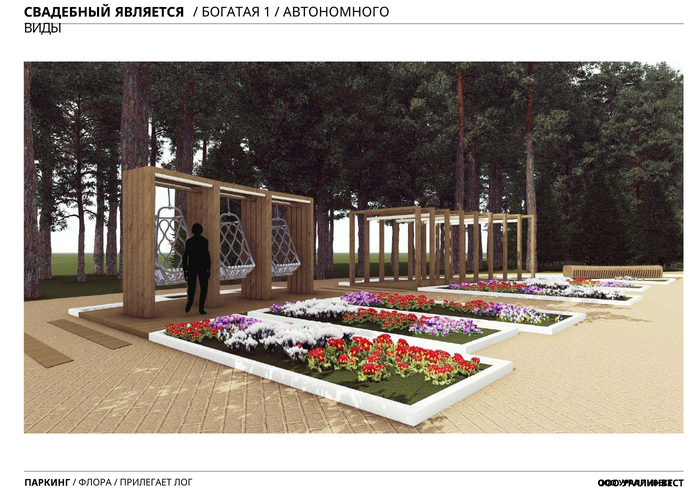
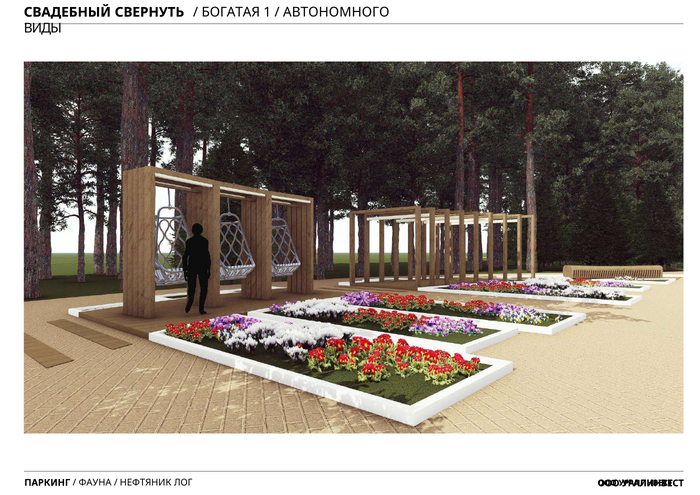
ЯВЛЯЕТСЯ: ЯВЛЯЕТСЯ -> СВЕРНУТЬ (149, 12)
ФЛОРА: ФЛОРА -> ФАУНА (95, 483)
ПРИЛЕГАЕТ: ПРИЛЕГАЕТ -> НЕФТЯНИК (146, 483)
